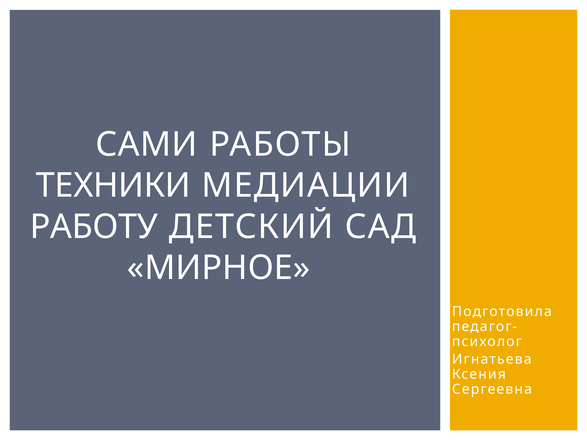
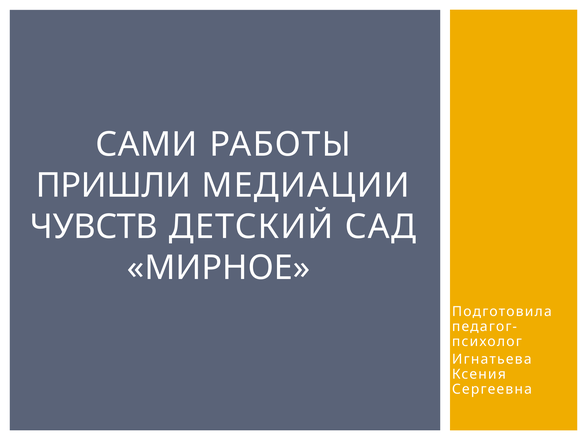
ТЕХНИКИ: ТЕХНИКИ -> ПРИШЛИ (113, 186)
РАБОТУ: РАБОТУ -> ЧУВСТВ (94, 227)
